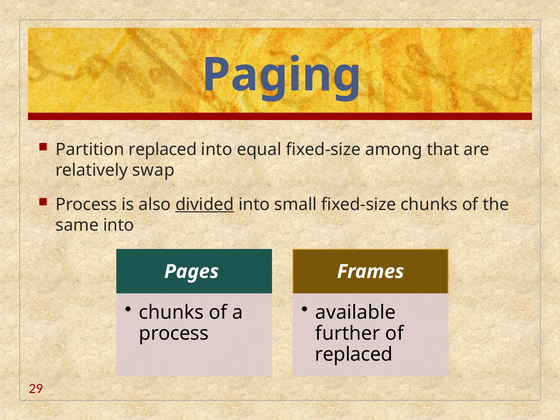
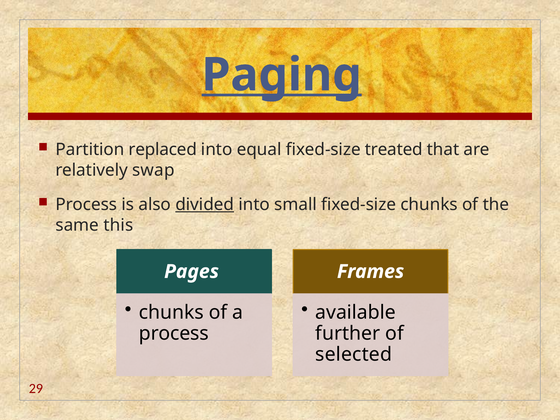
Paging underline: none -> present (282, 75)
among: among -> treated (394, 150)
same into: into -> this (118, 225)
replaced: replaced -> selected (354, 354)
